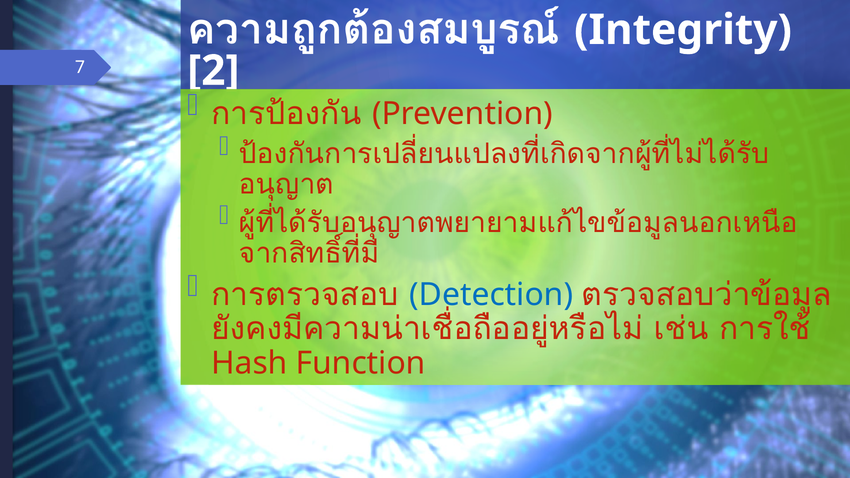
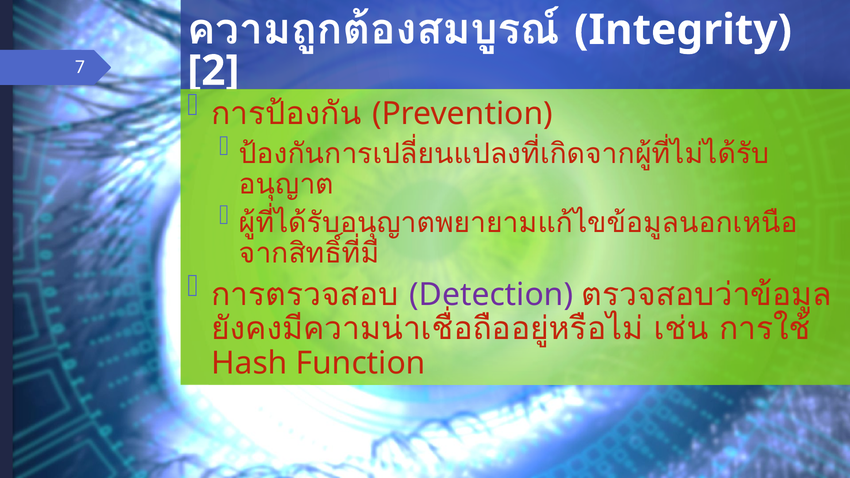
Detection colour: blue -> purple (491, 295)
